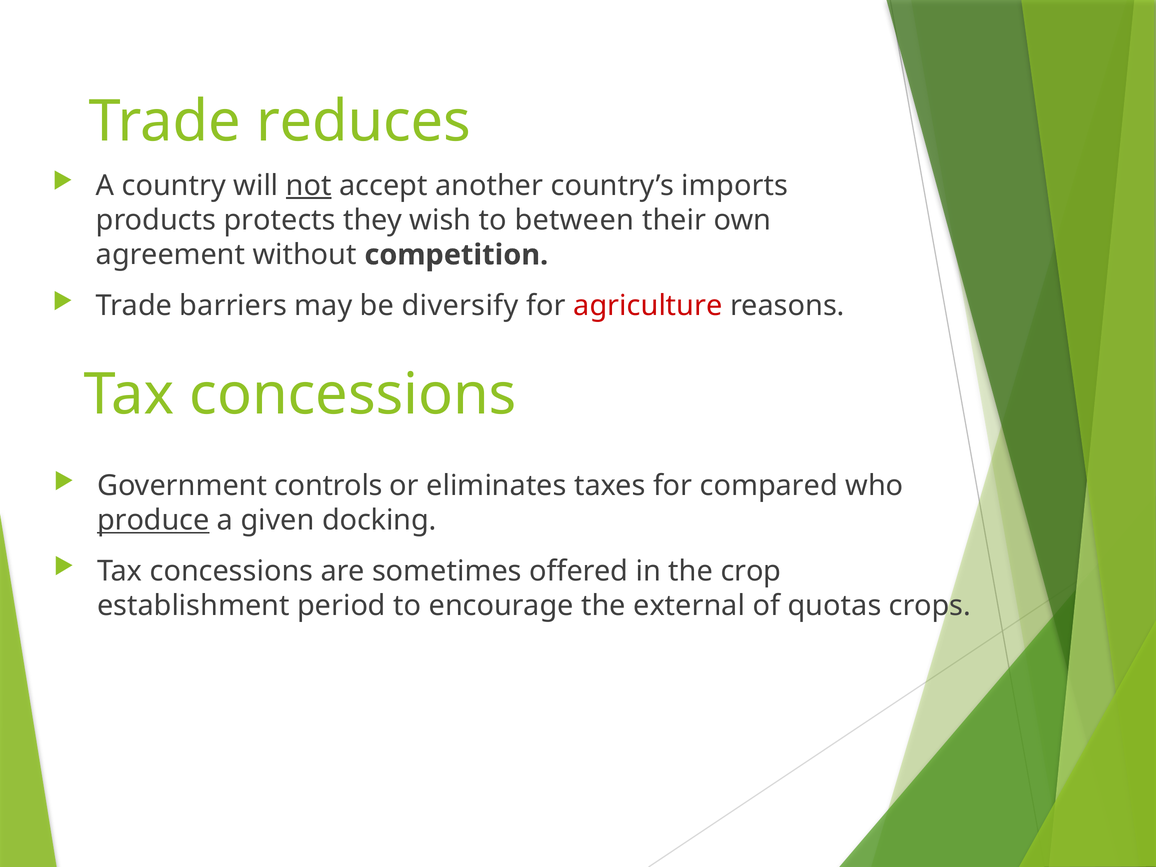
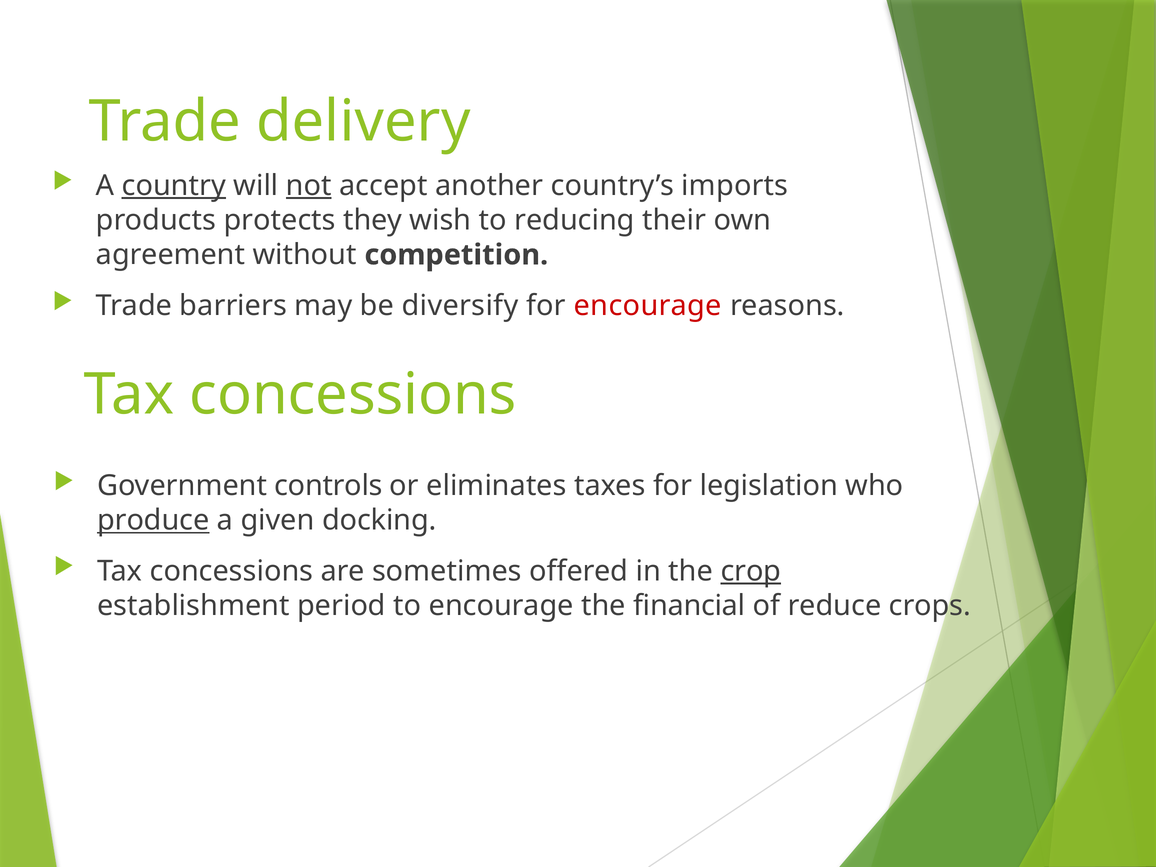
reduces: reduces -> delivery (363, 122)
country underline: none -> present (174, 185)
between: between -> reducing (574, 220)
for agriculture: agriculture -> encourage (648, 306)
compared: compared -> legislation (769, 486)
crop underline: none -> present (751, 571)
external: external -> financial (689, 606)
quotas: quotas -> reduce (834, 606)
